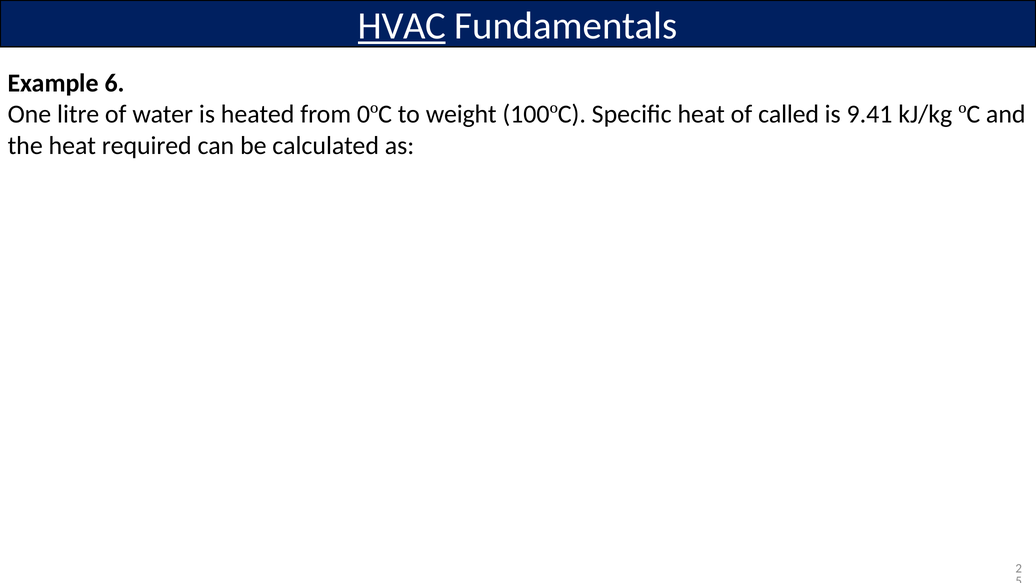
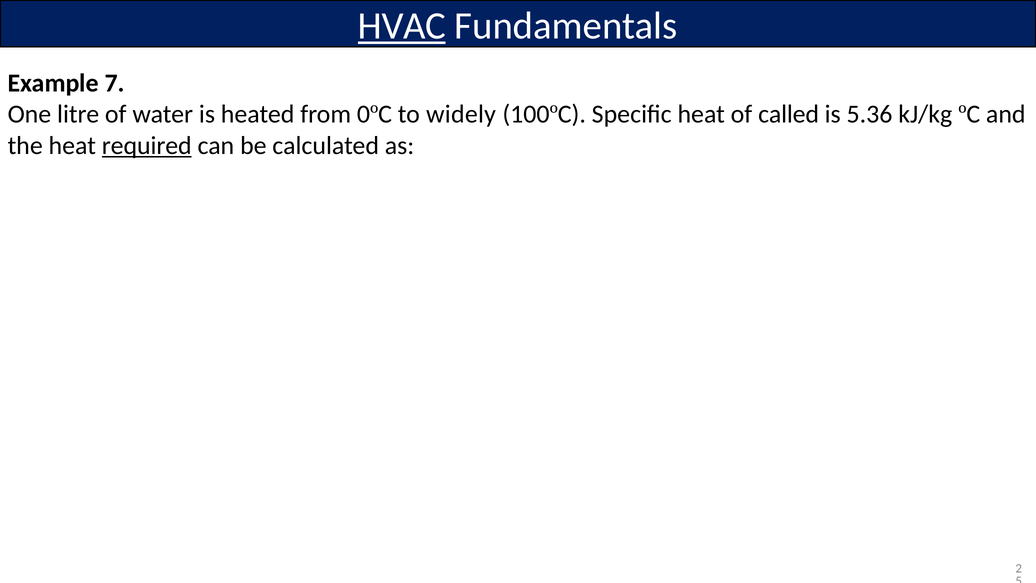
6: 6 -> 7 (115, 83)
weight: weight -> widely (461, 114)
9.41: 9.41 -> 5.36 (870, 114)
required underline: none -> present (147, 145)
